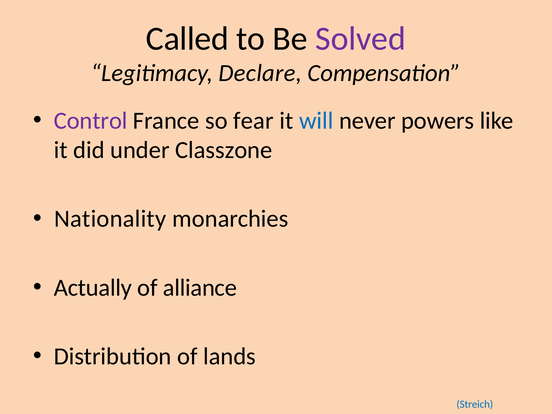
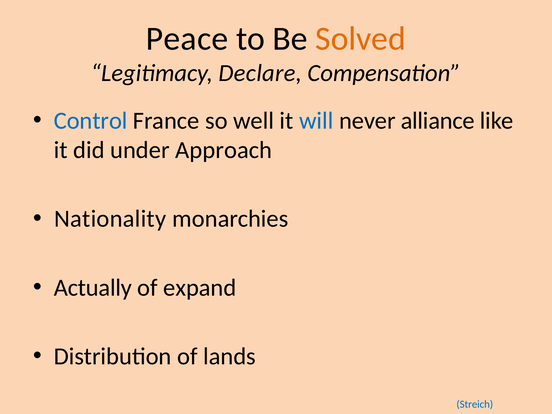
Called: Called -> Peace (187, 39)
Solved colour: purple -> orange (361, 39)
Control colour: purple -> blue (91, 121)
fear: fear -> well (254, 121)
powers: powers -> alliance (438, 121)
Classzone: Classzone -> Approach (224, 150)
alliance: alliance -> expand (200, 288)
